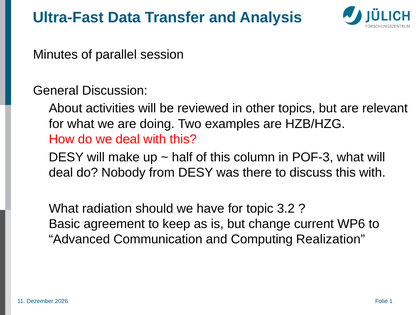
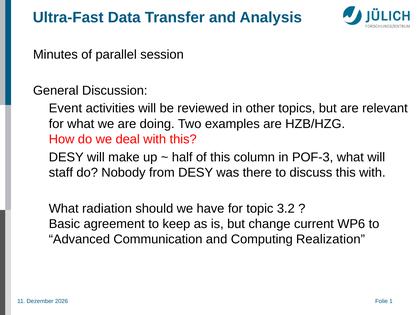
About: About -> Event (65, 108)
deal: deal -> staff (61, 173)
